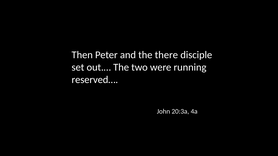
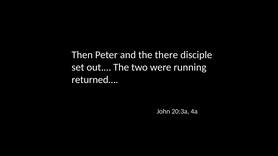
reserved…: reserved… -> returned… (95, 80)
